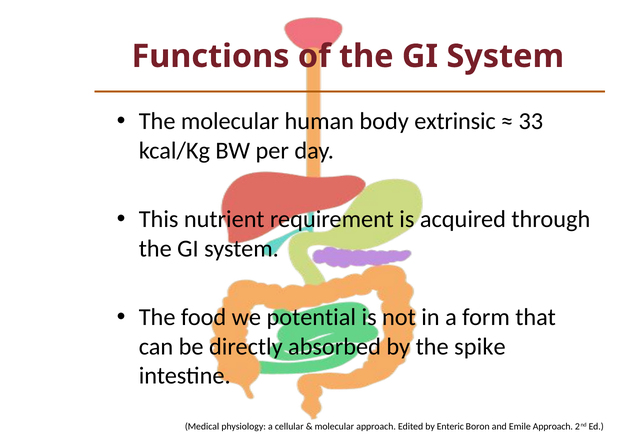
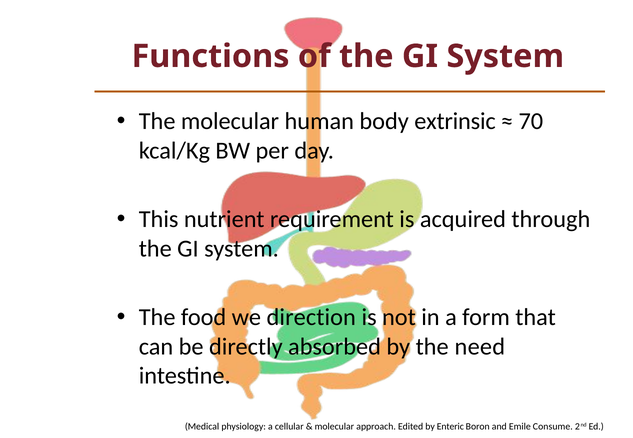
33: 33 -> 70 (531, 121)
potential: potential -> direction (311, 318)
spike: spike -> need (480, 347)
Emile Approach: Approach -> Consume (553, 427)
